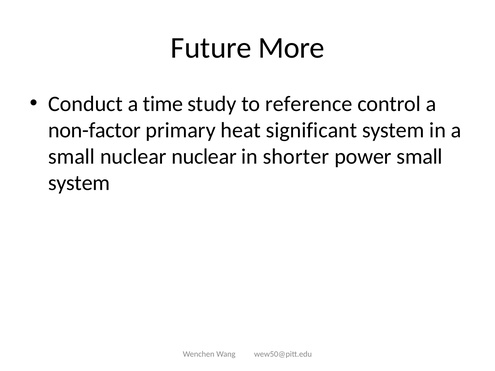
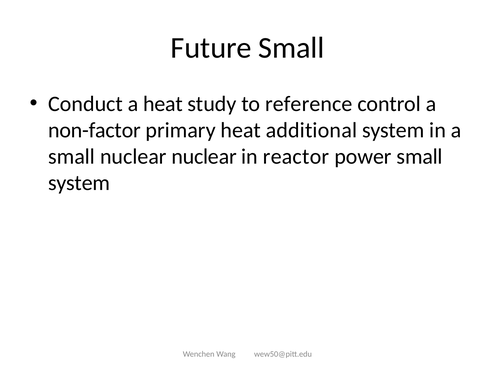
Future More: More -> Small (291, 48)
a time: time -> heat (163, 104)
significant: significant -> additional (311, 130)
shorter: shorter -> reactor (296, 157)
